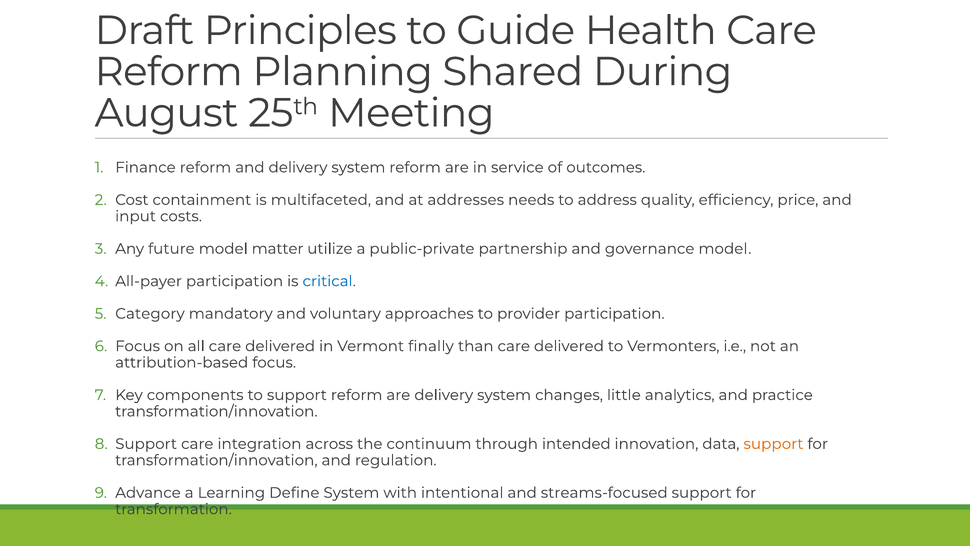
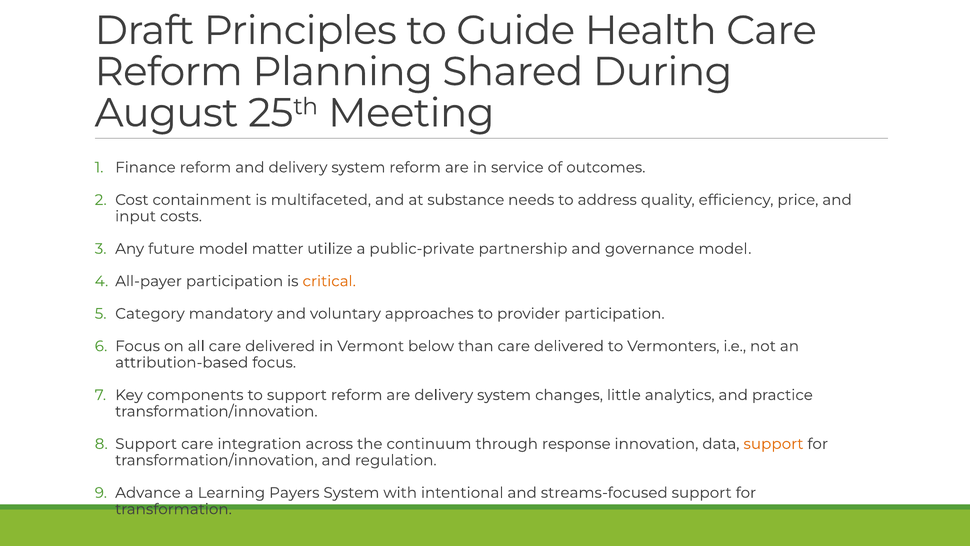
addresses: addresses -> substance (466, 200)
critical colour: blue -> orange (329, 281)
finally: finally -> below (431, 346)
intended: intended -> response (576, 444)
Define: Define -> Payers (294, 492)
